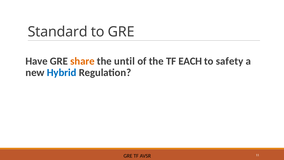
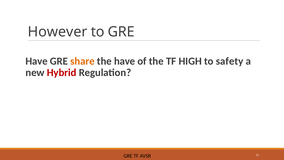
Standard: Standard -> However (58, 32)
the until: until -> have (125, 61)
EACH: EACH -> HIGH (190, 61)
Hybrid colour: blue -> red (62, 72)
